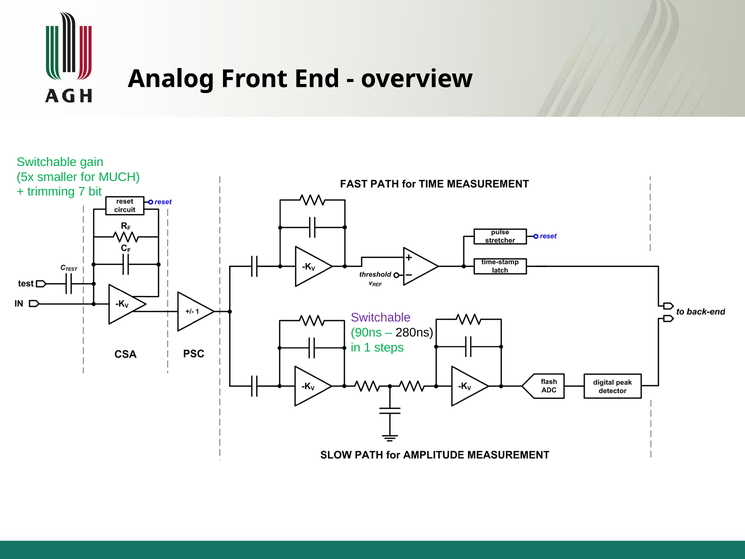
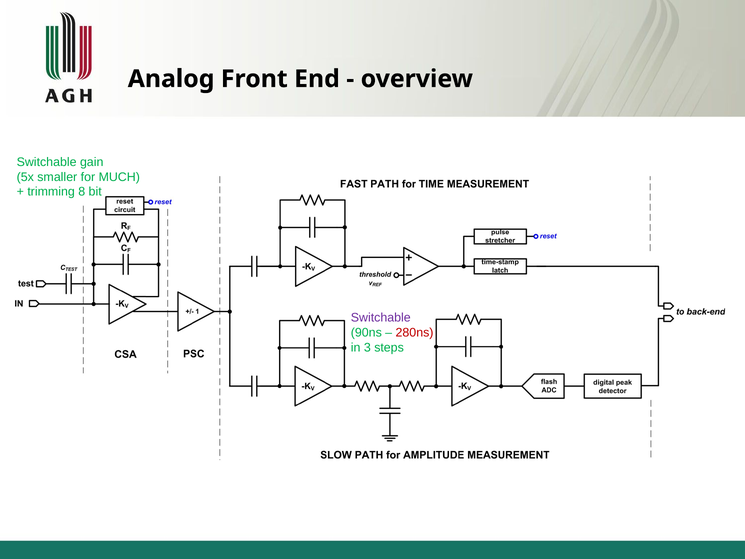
7: 7 -> 8 (82, 192)
280ns colour: black -> red (415, 332)
1: 1 -> 3 (367, 347)
